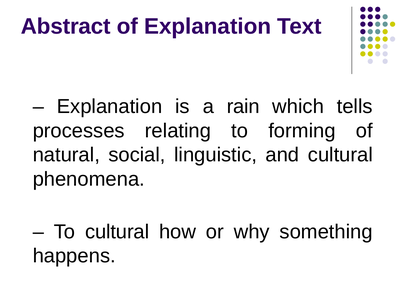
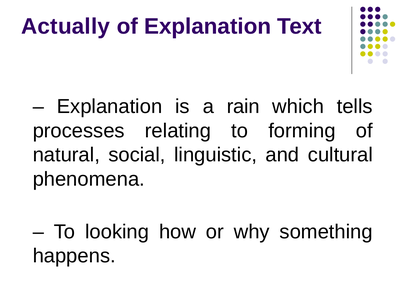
Abstract: Abstract -> Actually (66, 26)
To cultural: cultural -> looking (117, 232)
